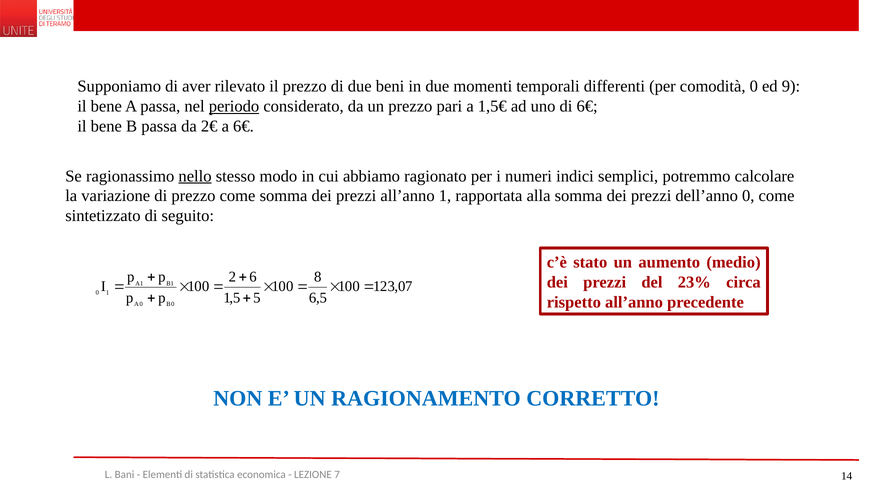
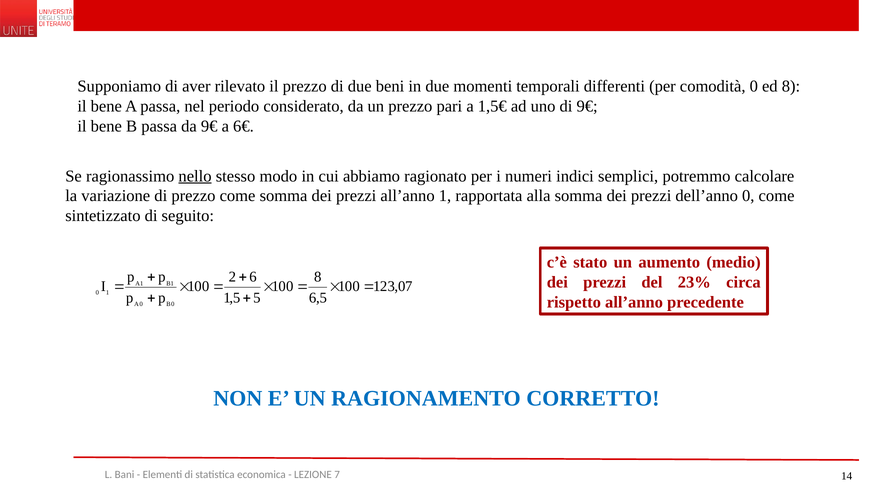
ed 9: 9 -> 8 (791, 86)
periodo underline: present -> none (234, 106)
di 6€: 6€ -> 9€ (587, 106)
da 2€: 2€ -> 9€ (209, 126)
